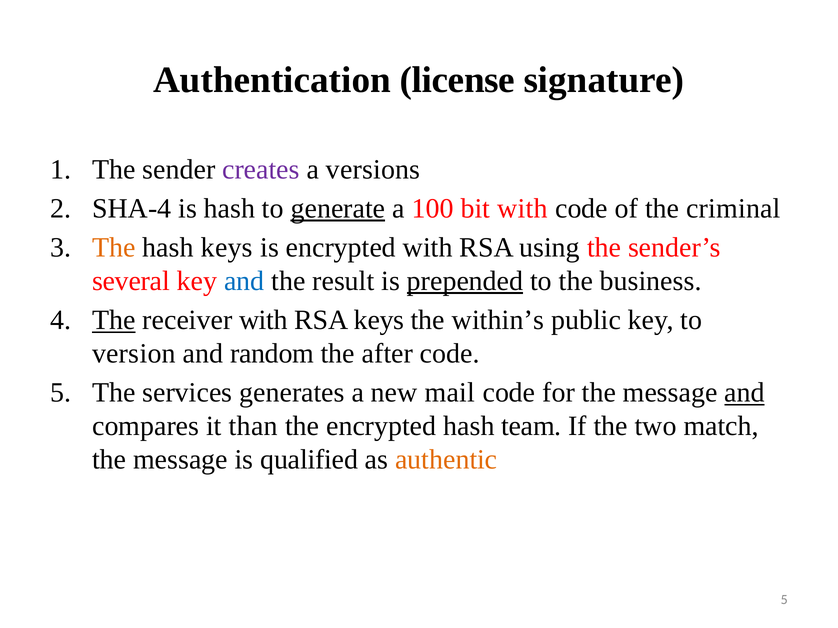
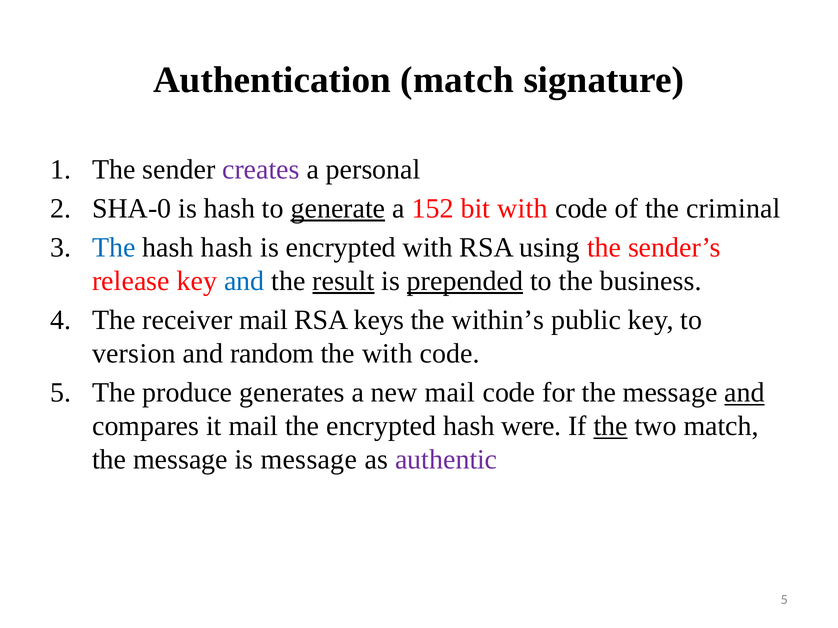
Authentication license: license -> match (457, 80)
versions: versions -> personal (373, 170)
SHA-4: SHA-4 -> SHA-0 (132, 209)
100: 100 -> 152 (433, 209)
The colour: orange -> blue (114, 248)
hash keys: keys -> hash (227, 248)
several: several -> release (131, 281)
result underline: none -> present (343, 281)
The underline: present -> none (114, 320)
receiver with: with -> mail (263, 320)
the after: after -> with (387, 354)
services: services -> produce (187, 393)
it than: than -> mail (253, 427)
team: team -> were (531, 427)
the underline: none -> present (611, 427)
is qualified: qualified -> message (309, 460)
authentic colour: orange -> purple (446, 460)
